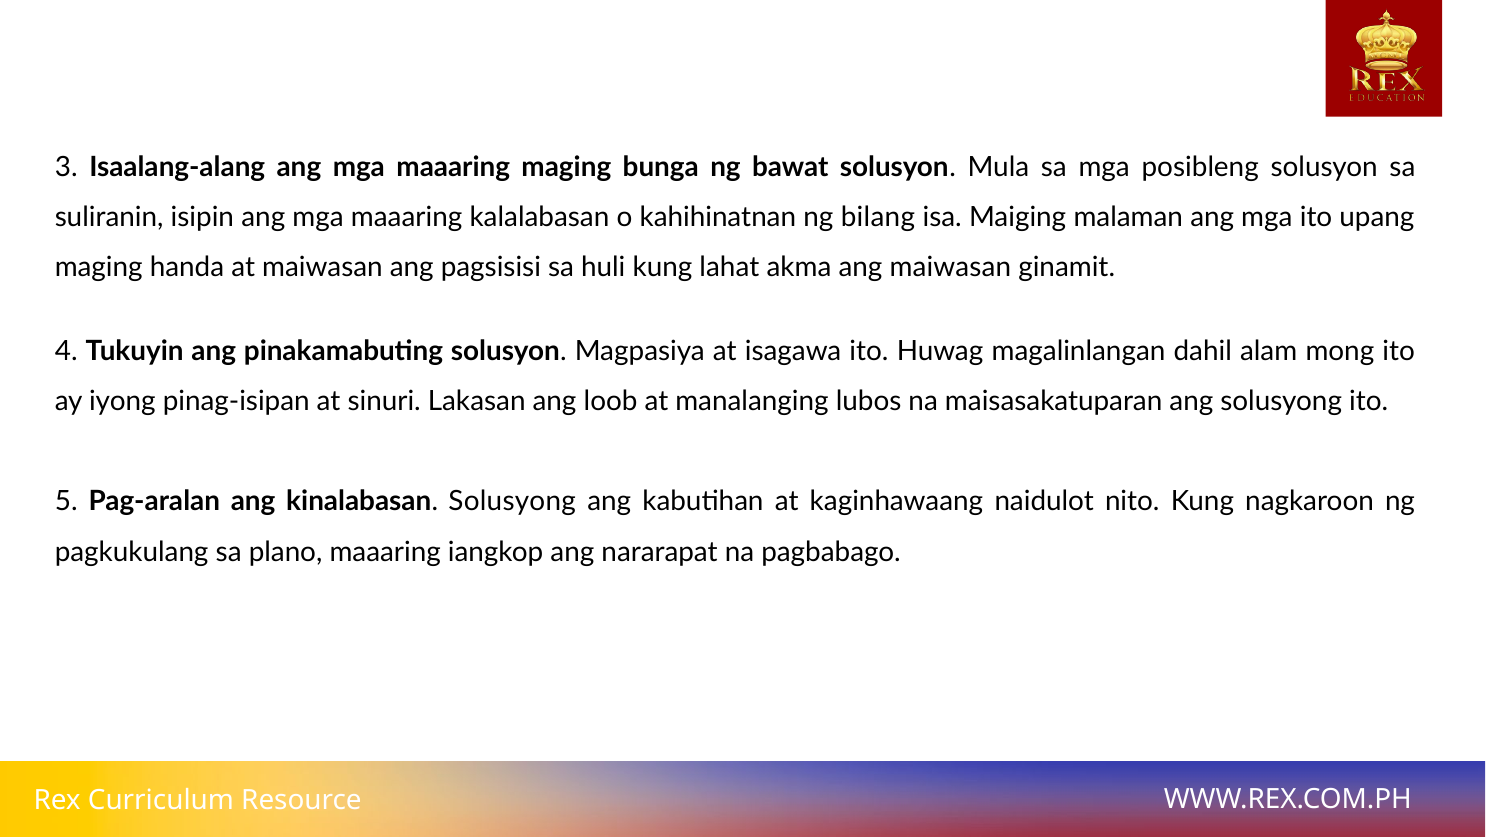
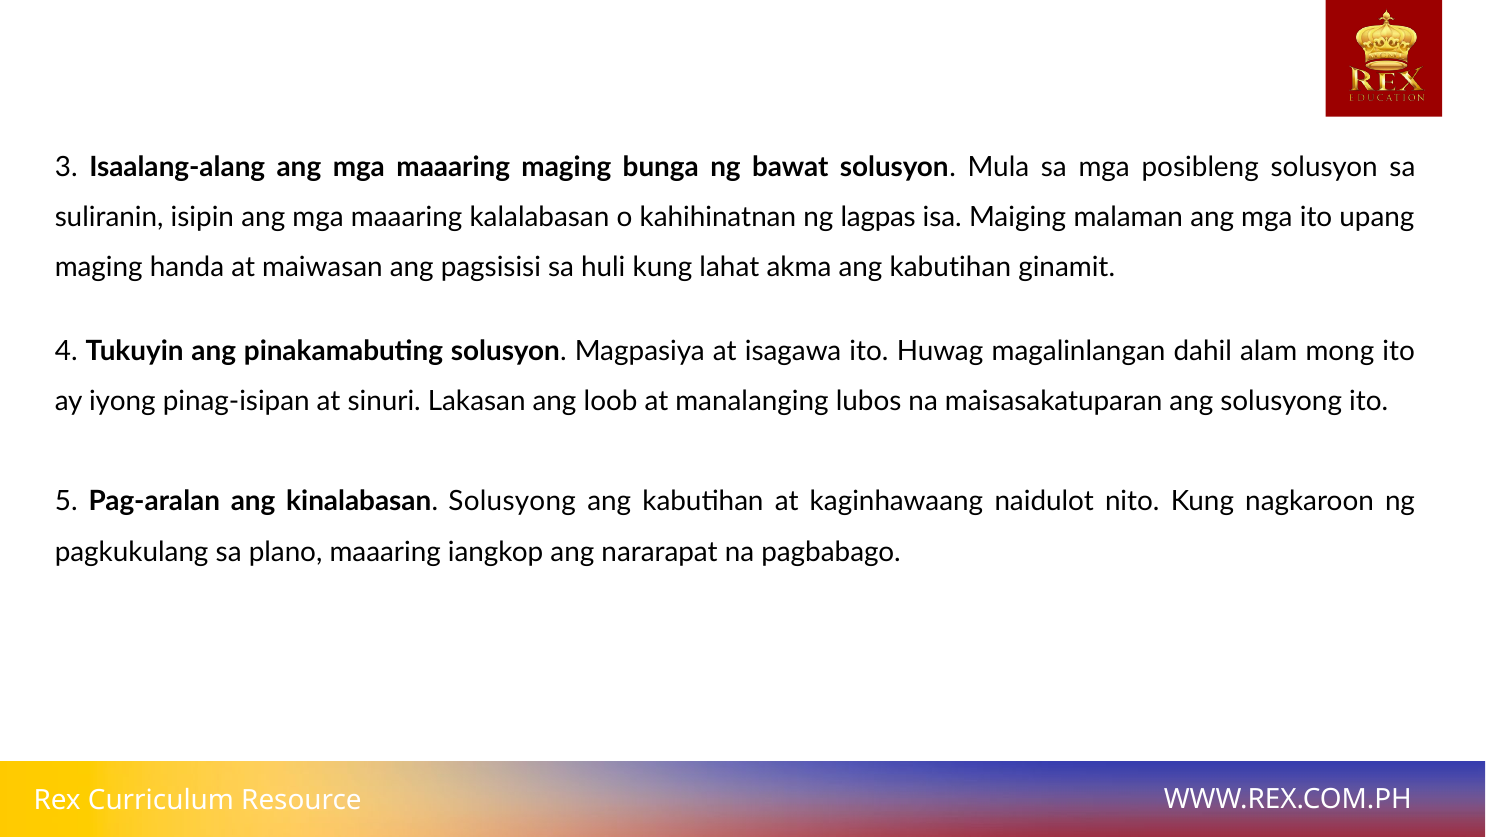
bilang: bilang -> lagpas (878, 217)
akma ang maiwasan: maiwasan -> kabutihan (950, 267)
